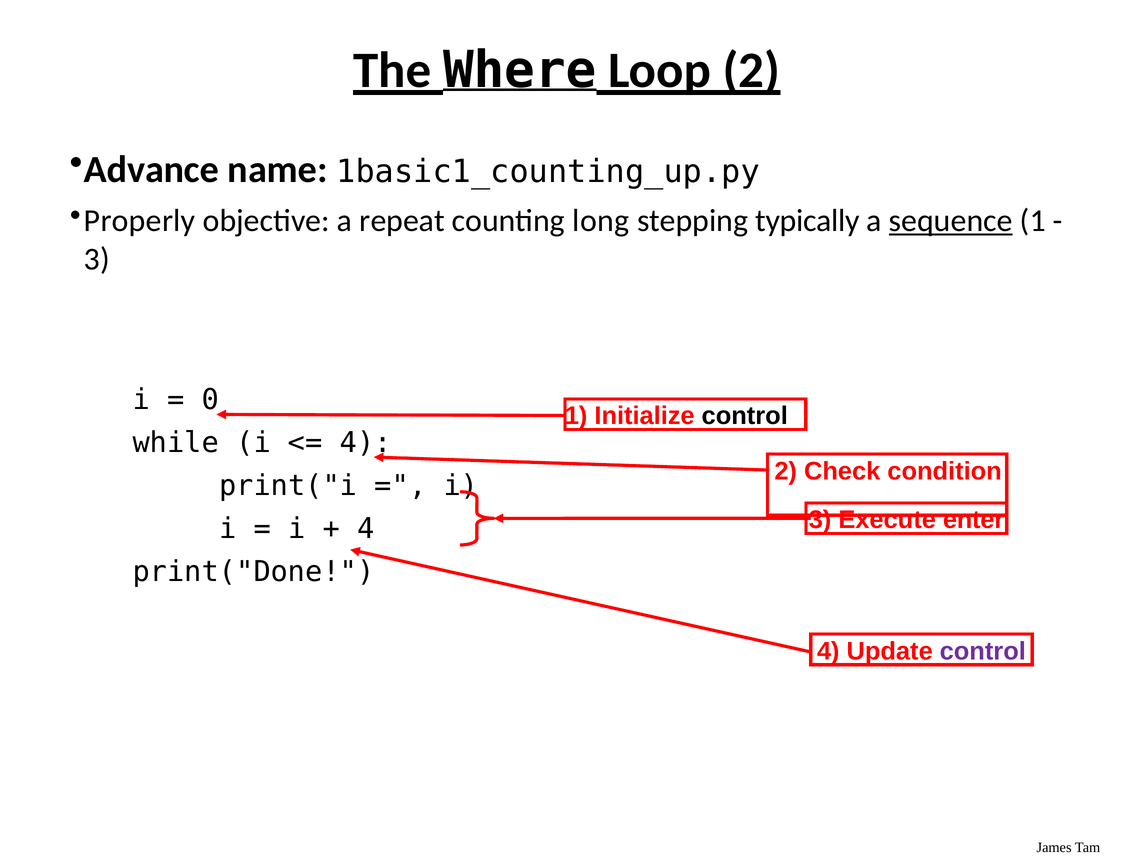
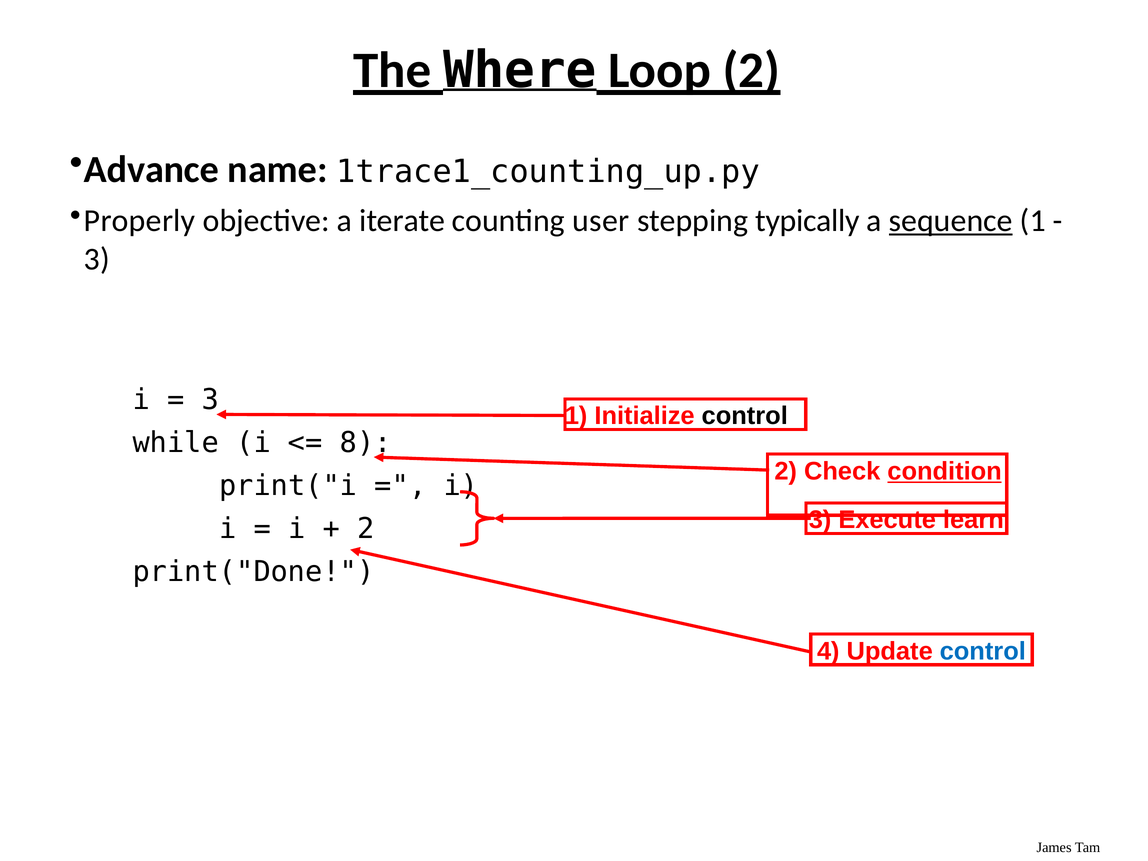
1basic1_counting_up.py: 1basic1_counting_up.py -> 1trace1_counting_up.py (548, 172)
repeat: repeat -> iterate (402, 221)
long: long -> user (601, 221)
0: 0 -> 3 (210, 400)
4: 4 -> 8 (366, 443)
condition underline: none -> present (945, 471)
enter: enter -> learn (973, 520)
4: 4 -> 2 (366, 529)
control colour: purple -> blue (983, 651)
